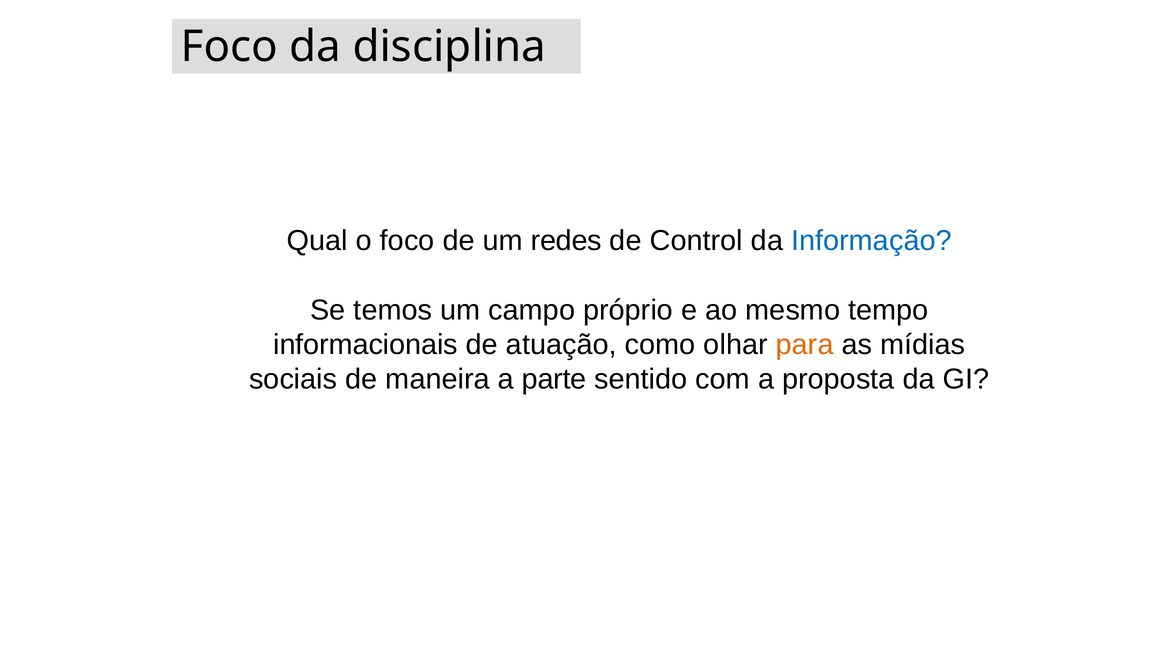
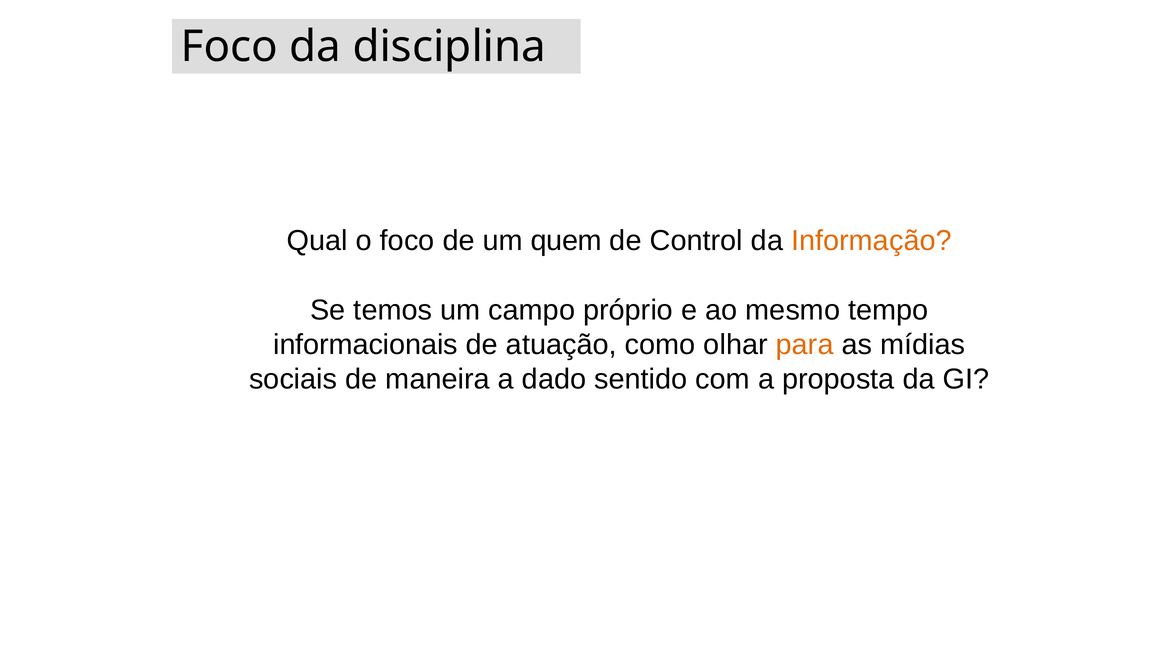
redes: redes -> quem (566, 241)
Informação colour: blue -> orange (871, 241)
parte: parte -> dado (554, 380)
